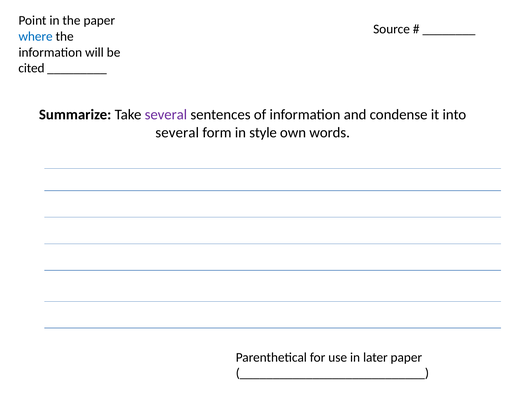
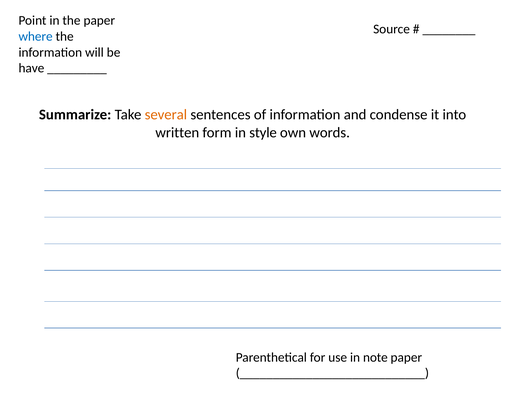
cited: cited -> have (31, 68)
several colour: purple -> orange (166, 115)
several: several -> written (177, 132)
later: later -> note (375, 357)
